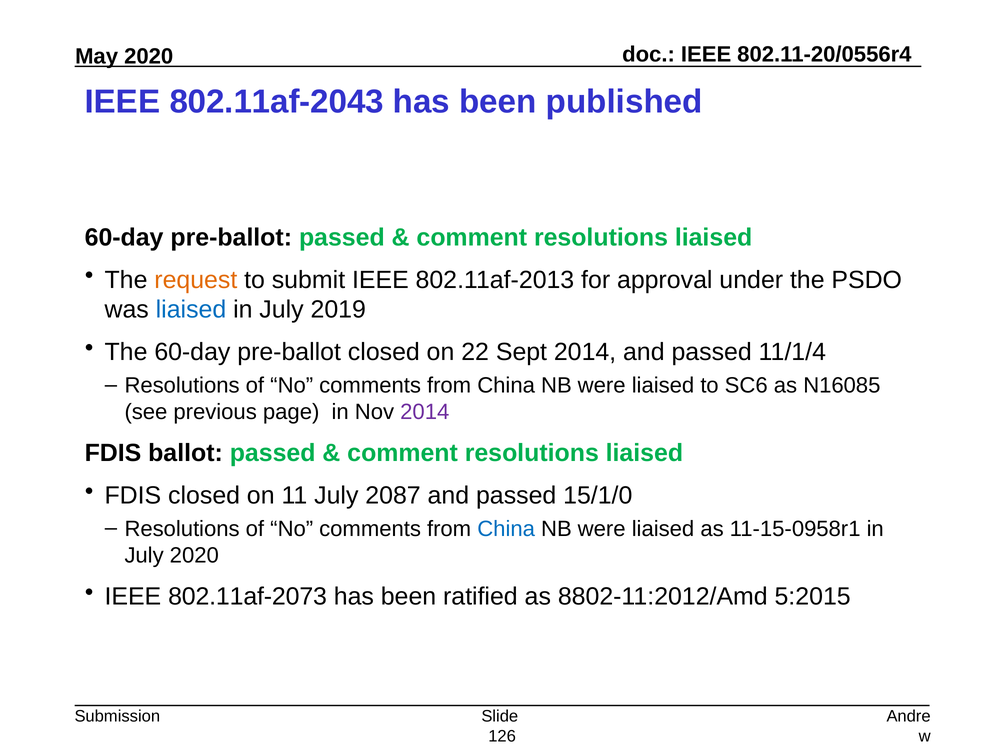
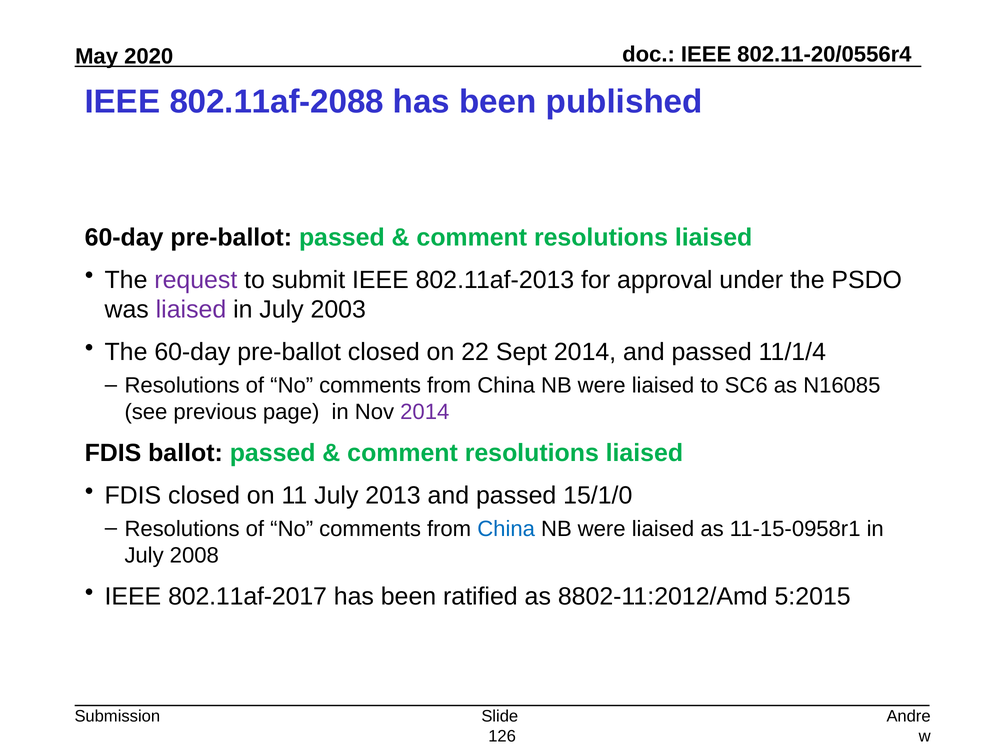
802.11af-2043: 802.11af-2043 -> 802.11af-2088 (277, 102)
request colour: orange -> purple (196, 280)
liaised colour: blue -> purple (191, 310)
2019: 2019 -> 2003 (338, 310)
2087: 2087 -> 2013 (393, 495)
July 2020: 2020 -> 2008 (194, 555)
802.11af-2073: 802.11af-2073 -> 802.11af-2017 (248, 596)
